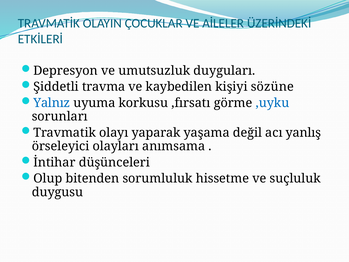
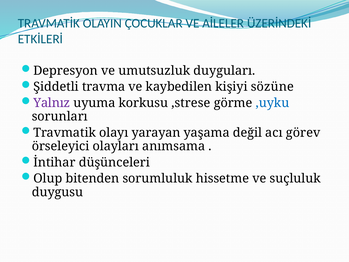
Yalnız colour: blue -> purple (52, 103)
,fırsatı: ,fırsatı -> ,strese (191, 103)
yaparak: yaparak -> yarayan (156, 133)
yanlış: yanlış -> görev (303, 133)
